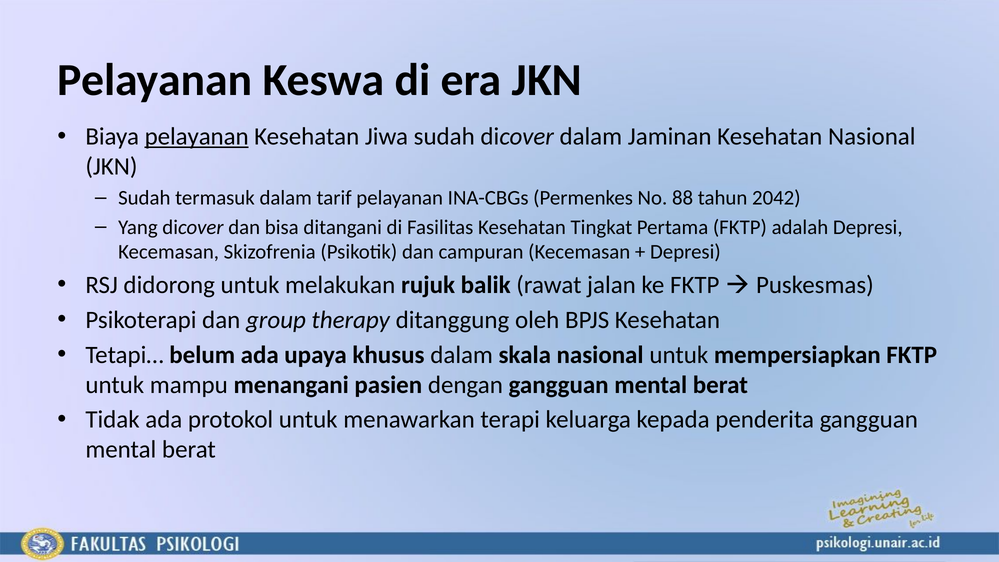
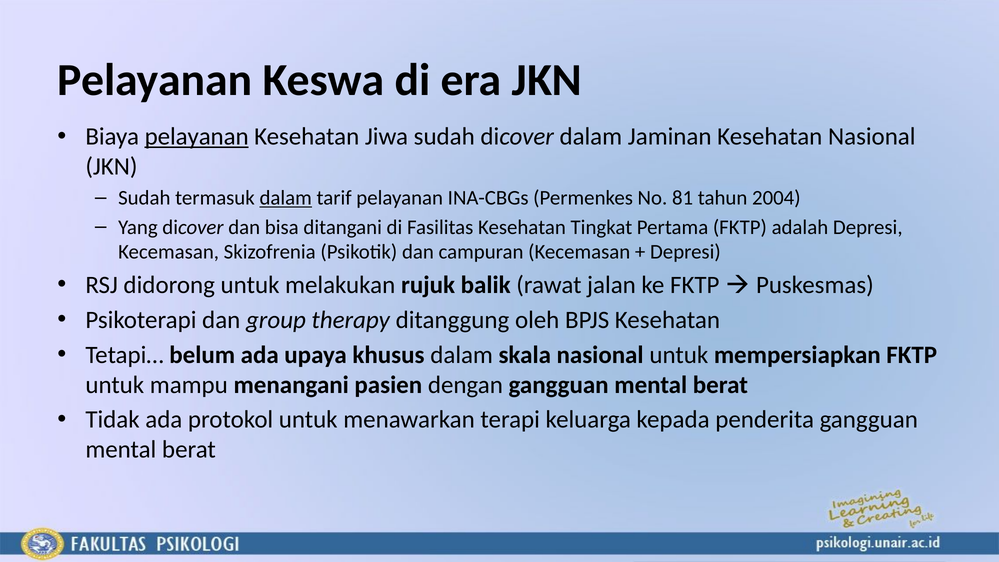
dalam underline: none -> present (286, 198)
88: 88 -> 81 (683, 198)
2042: 2042 -> 2004 (776, 198)
